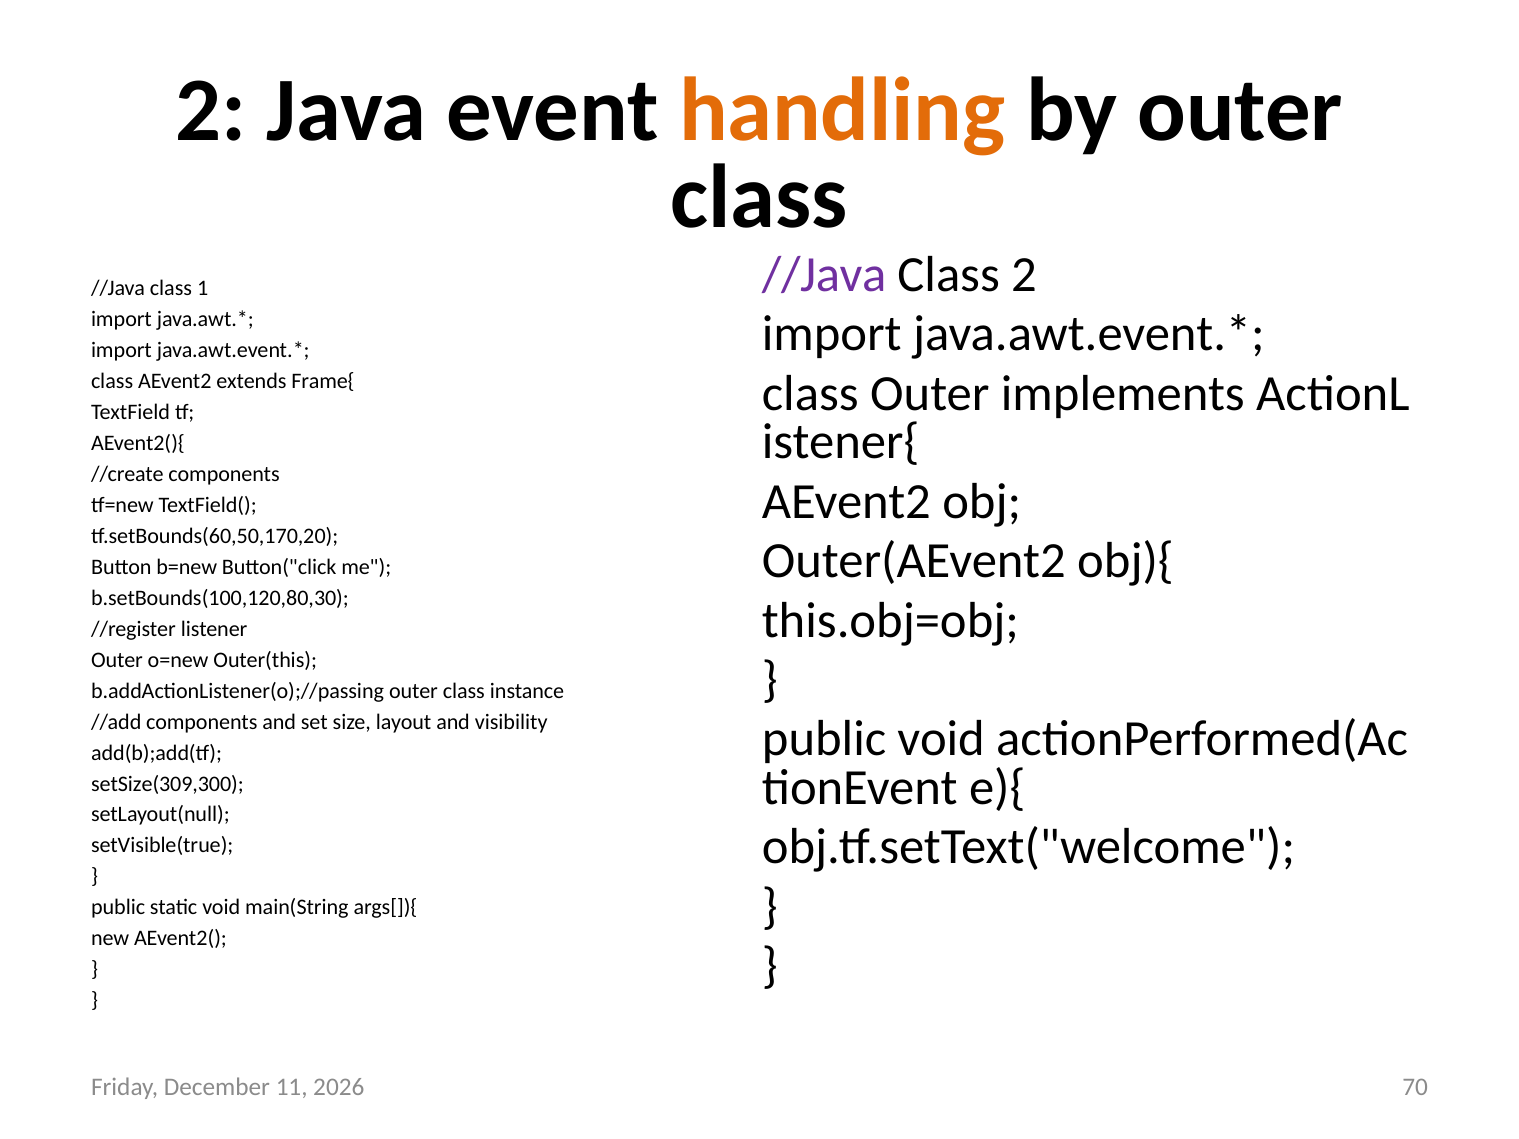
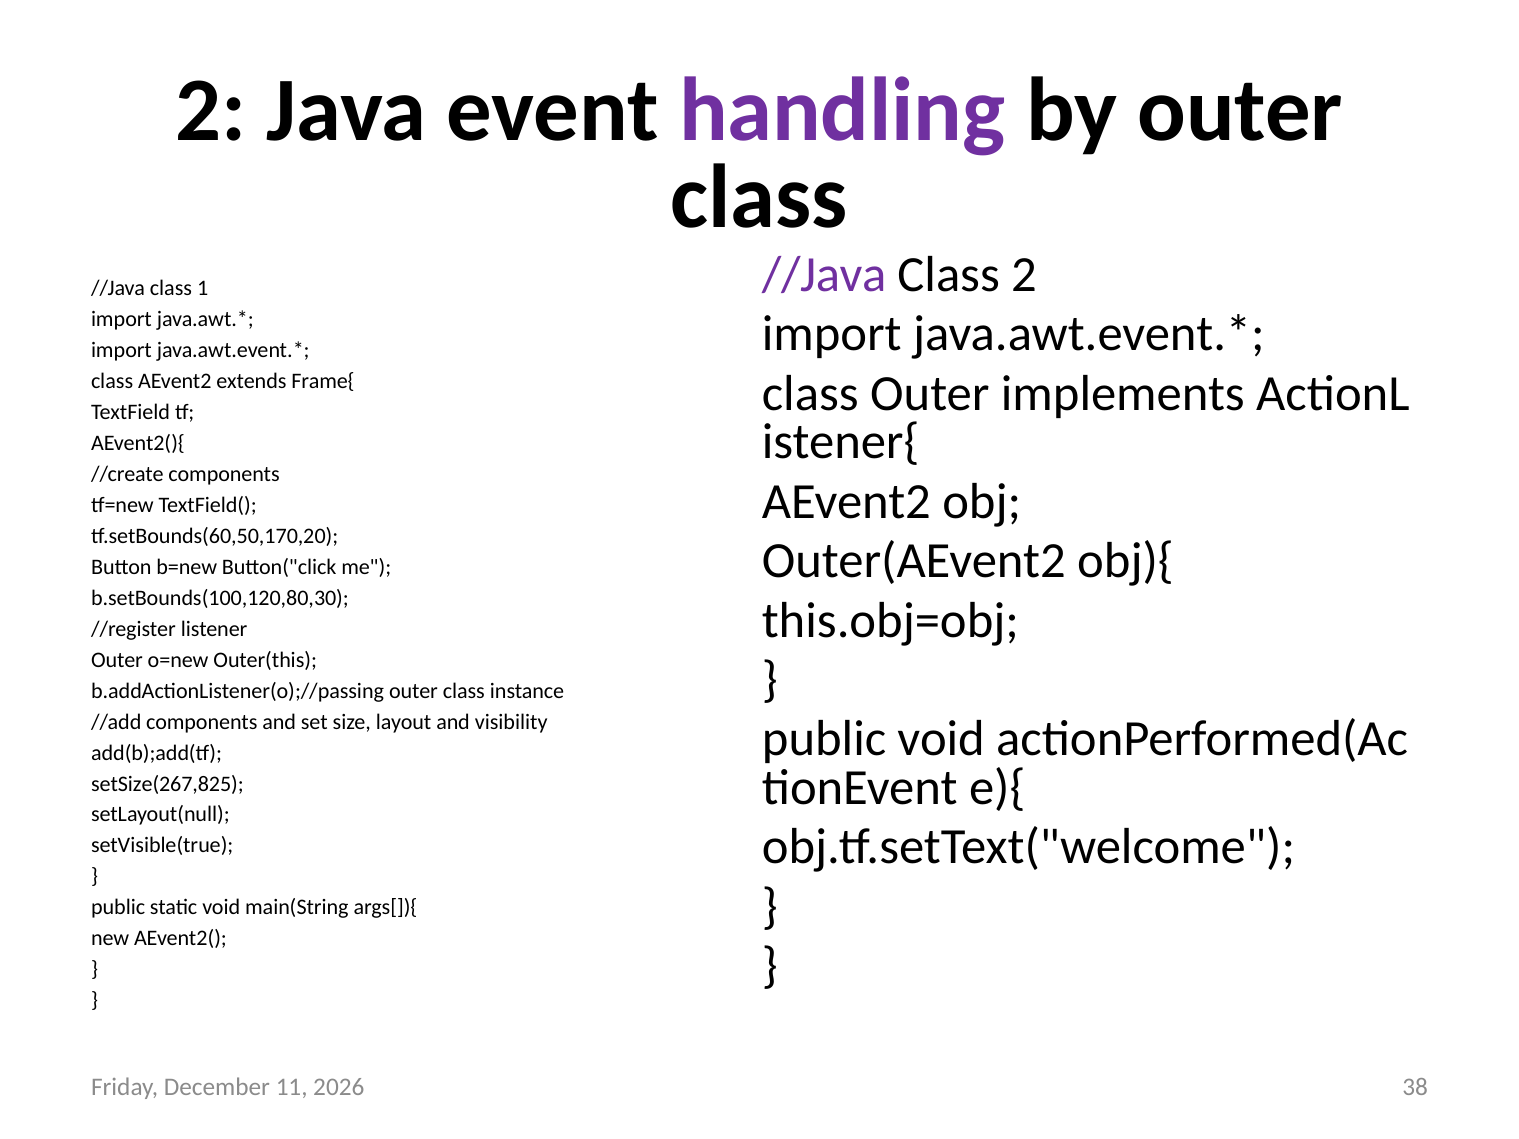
handling colour: orange -> purple (842, 111)
setSize(309,300: setSize(309,300 -> setSize(267,825 (167, 784)
70: 70 -> 38 (1415, 1088)
